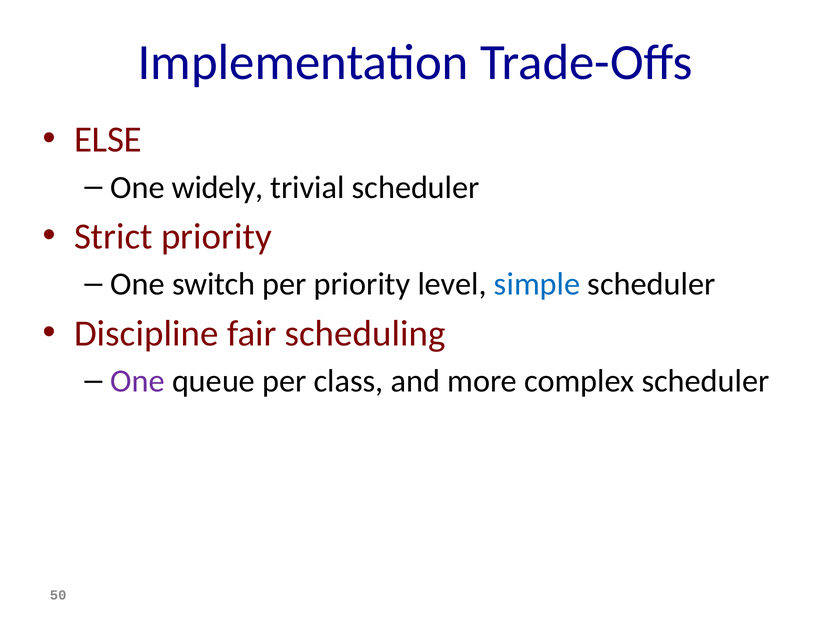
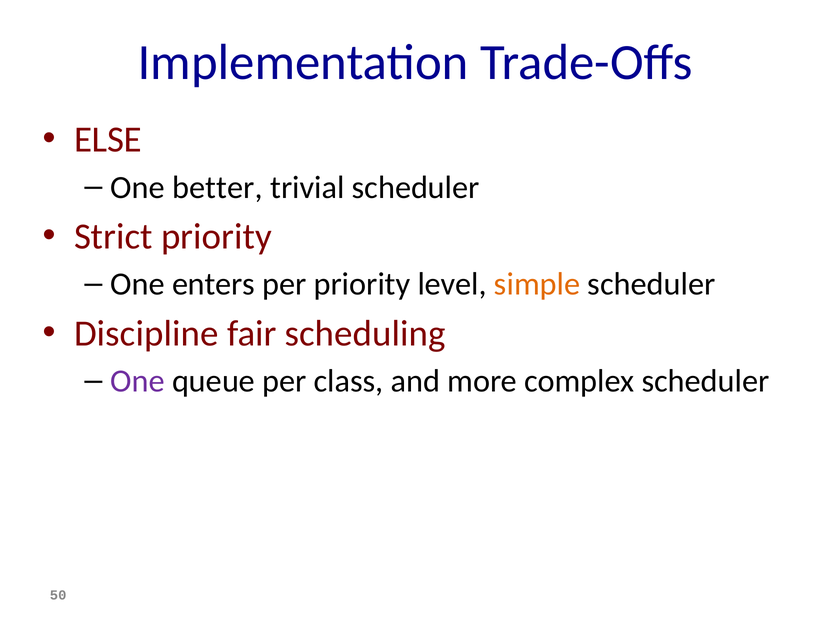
widely: widely -> better (217, 187)
switch: switch -> enters (214, 284)
simple colour: blue -> orange (537, 284)
